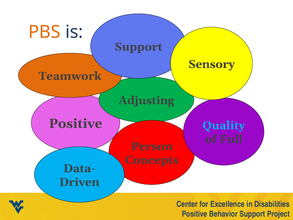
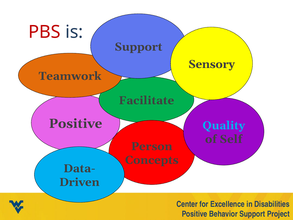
PBS colour: orange -> red (44, 32)
Adjusting: Adjusting -> Facilitate (146, 100)
Full: Full -> Self (231, 139)
